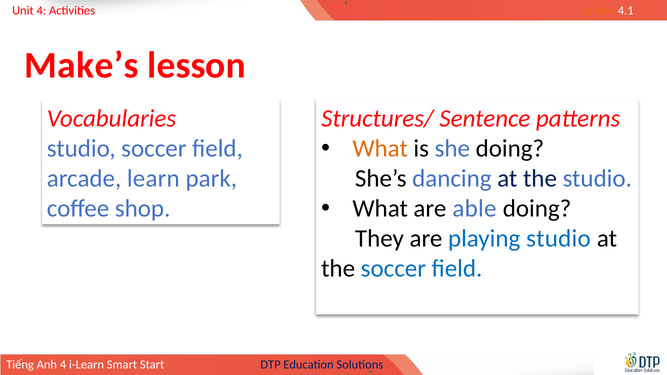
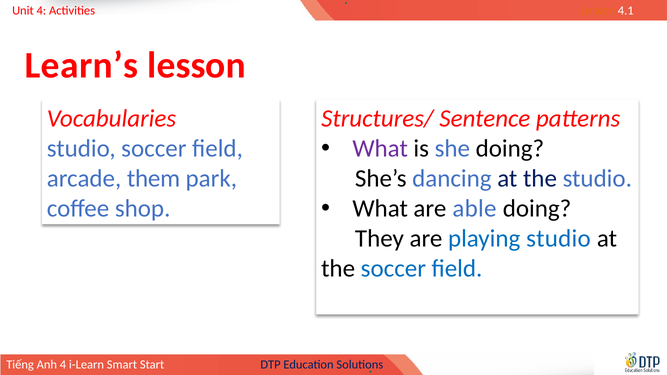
Make’s: Make’s -> Learn’s (81, 65)
What colour: orange -> purple (380, 149)
learn: learn -> them (154, 179)
